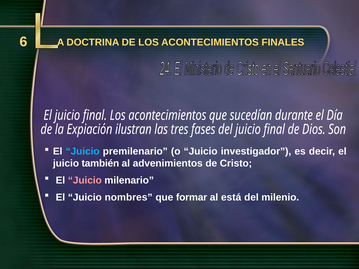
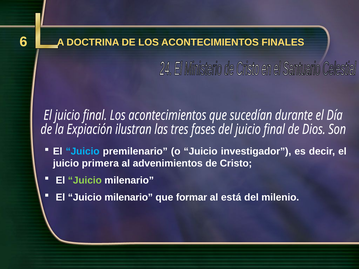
también: también -> primera (100, 164)
Juicio colour: pink -> light green (85, 180)
nombres: nombres -> milenario (129, 197)
